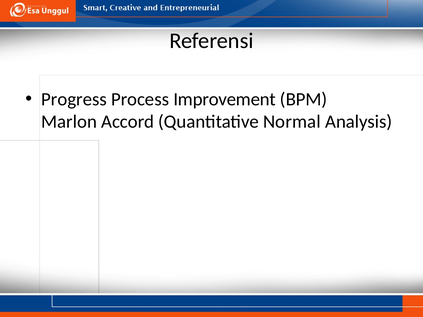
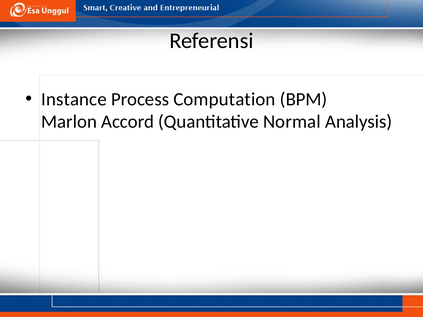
Progress: Progress -> Instance (74, 99)
Improvement: Improvement -> Computation (224, 99)
